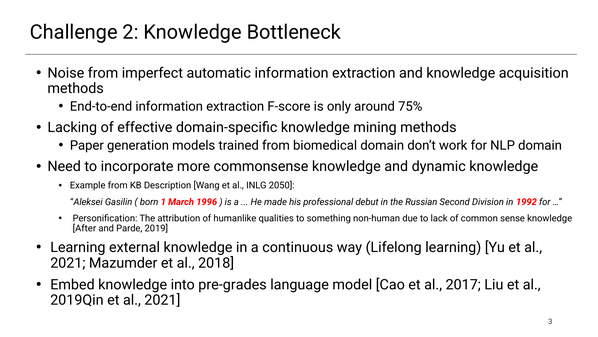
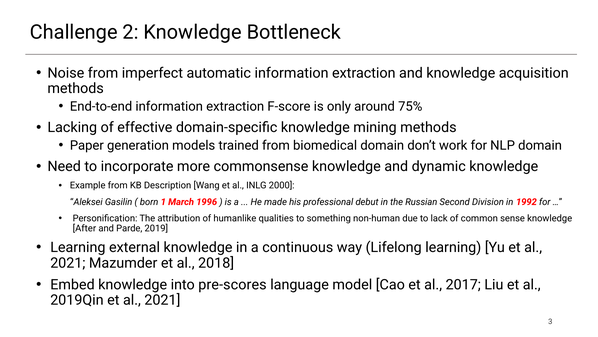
2050: 2050 -> 2000 (282, 185)
pre-grades: pre-grades -> pre-scores (232, 284)
